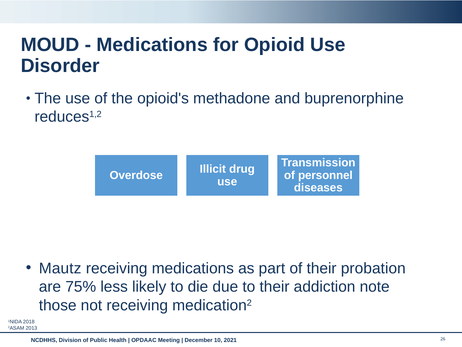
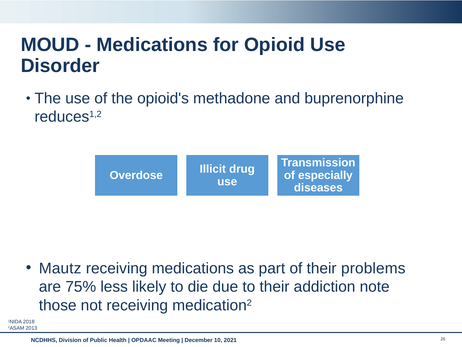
personnel: personnel -> especially (325, 175)
probation: probation -> problems (373, 268)
